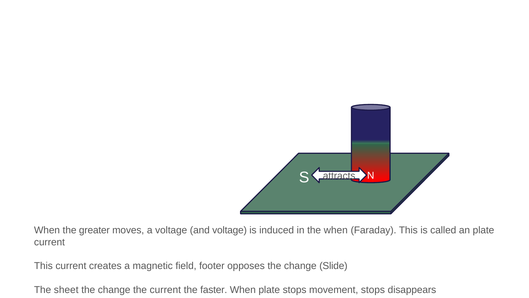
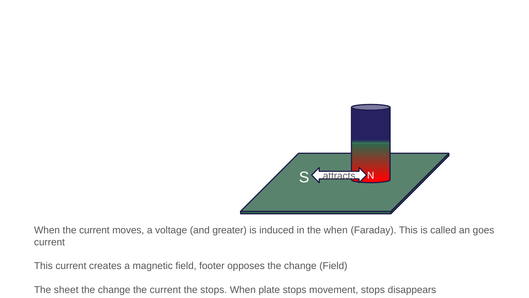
When the greater: greater -> current (94, 230)
and voltage: voltage -> greater (230, 230)
an plate: plate -> goes (483, 230)
change Slide: Slide -> Field (333, 266)
the faster: faster -> stops (214, 289)
